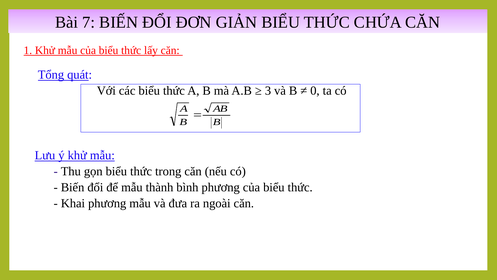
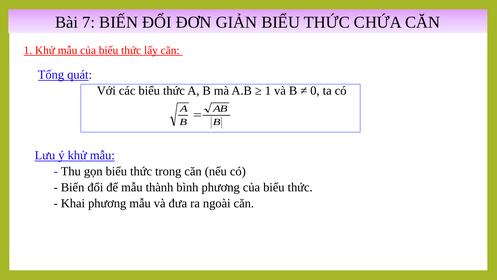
3: 3 -> 1 (268, 91)
